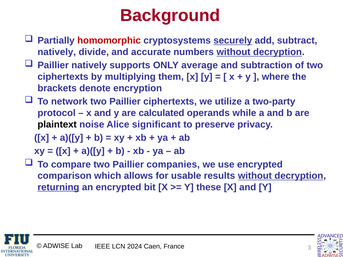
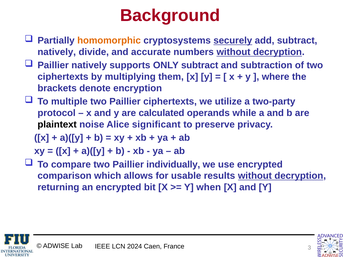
homomorphic colour: red -> orange (109, 41)
ONLY average: average -> subtract (200, 65)
network: network -> multiple (69, 102)
companies: companies -> individually (173, 165)
returning underline: present -> none (58, 187)
these: these -> when (209, 187)
